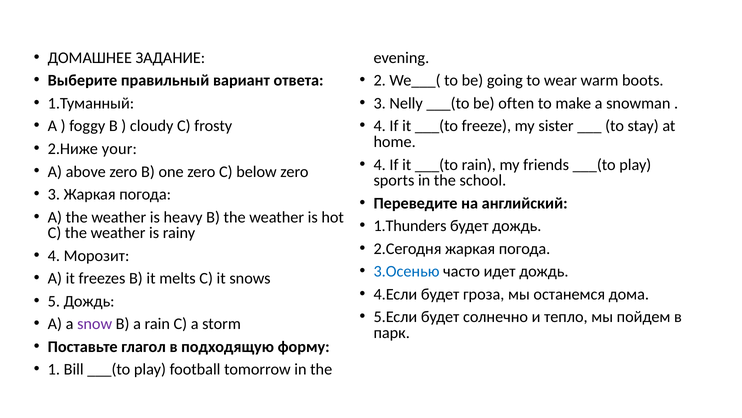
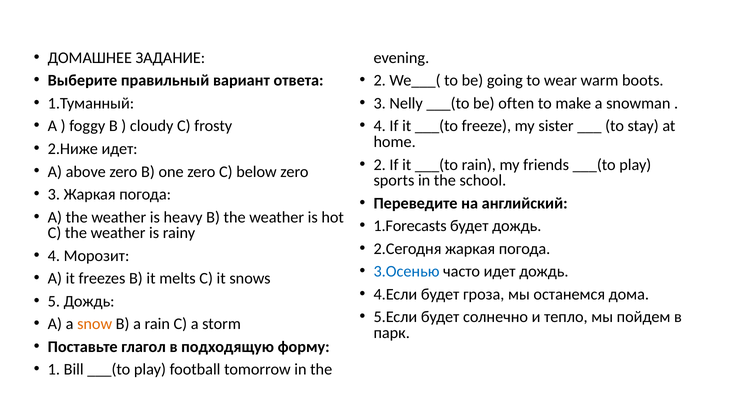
2.Ниже your: your -> идет (120, 149)
4: 4 -> 2 (380, 164)
1.Thunders: 1.Thunders -> 1.Forecasts (410, 226)
snow colour: purple -> orange (95, 323)
